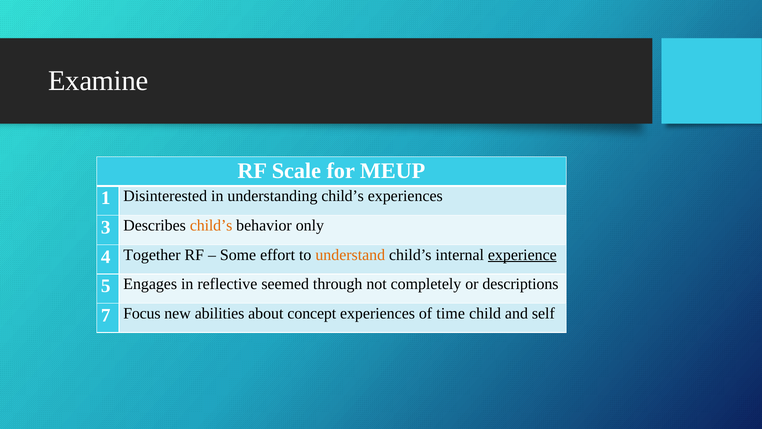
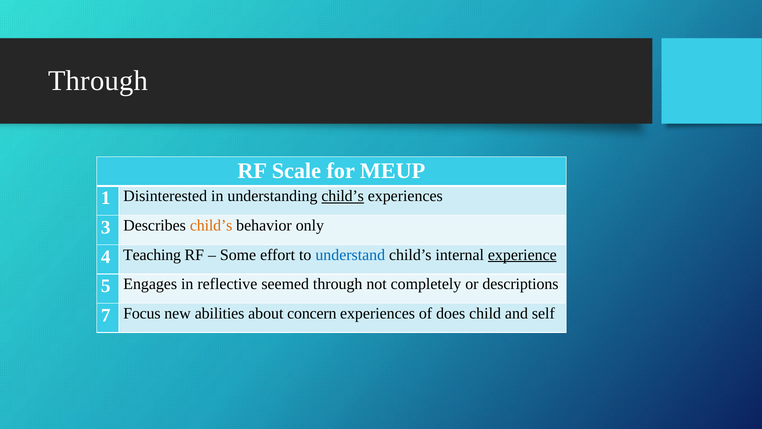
Examine: Examine -> Through (98, 81)
child’s underline: none -> present (343, 196)
Together: Together -> Teaching (152, 255)
understand colour: orange -> blue (350, 255)
concept: concept -> concern (312, 313)
time: time -> does (451, 313)
